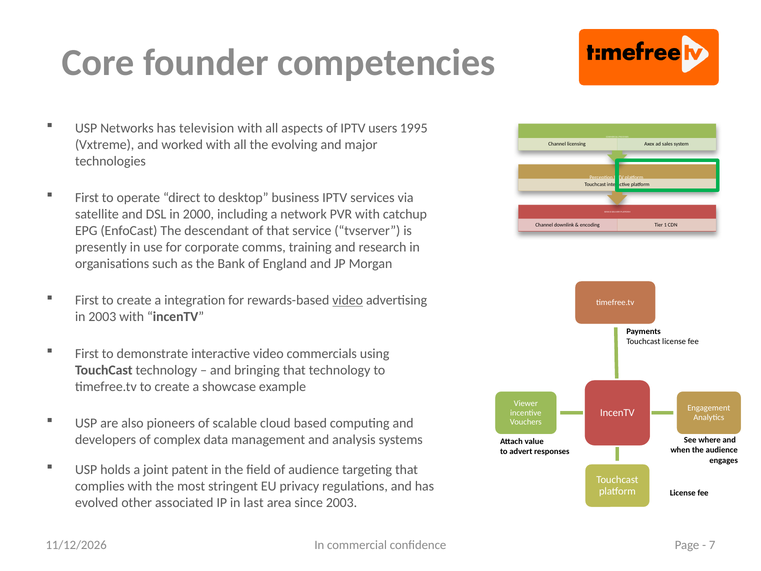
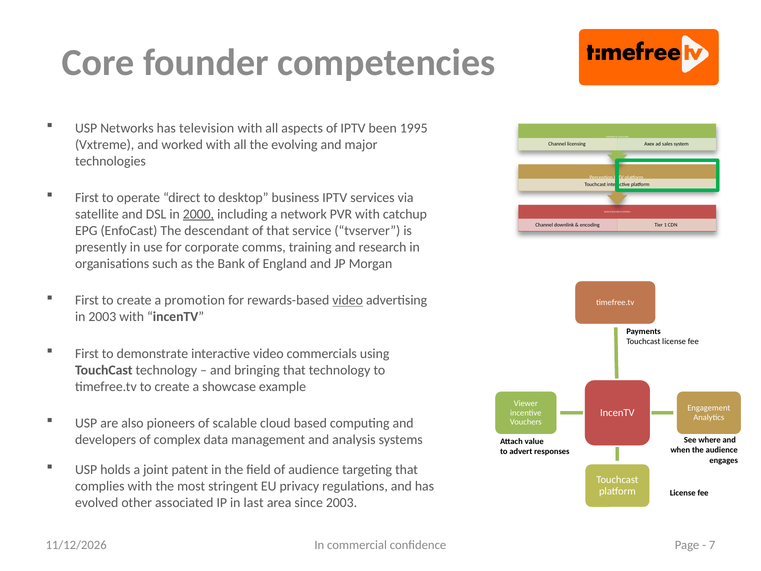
users: users -> been (383, 128)
2000 underline: none -> present (198, 214)
integration: integration -> promotion (195, 300)
